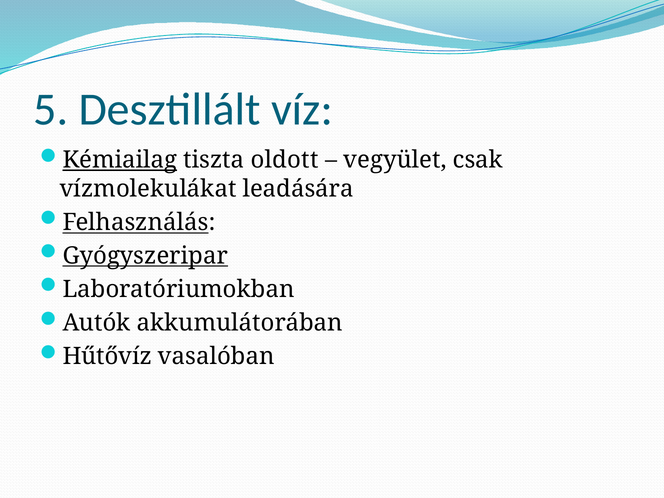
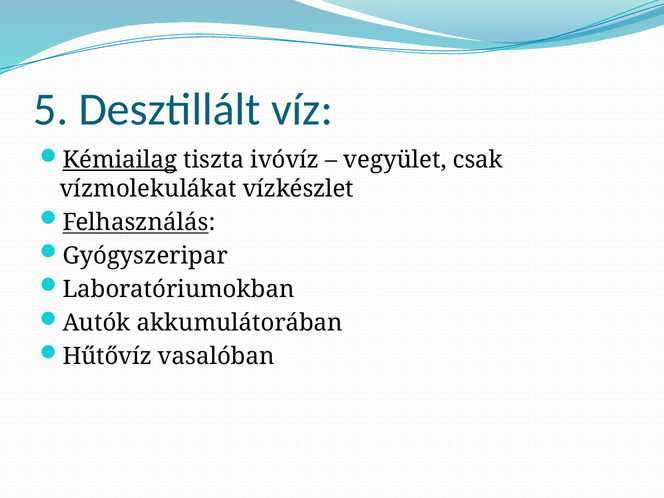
oldott: oldott -> ivóvíz (285, 160)
leadására: leadására -> vízkészlet (298, 189)
Gyógyszeripar underline: present -> none (145, 256)
